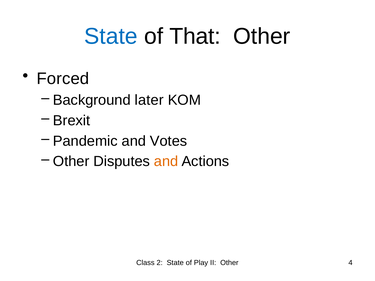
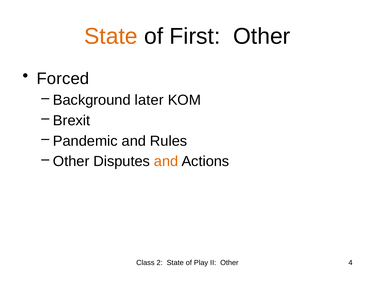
State colour: blue -> orange (111, 36)
That: That -> First (195, 36)
Votes: Votes -> Rules (169, 141)
